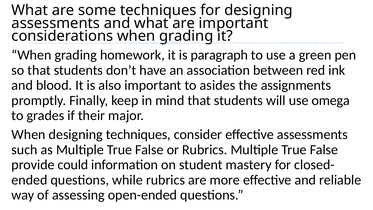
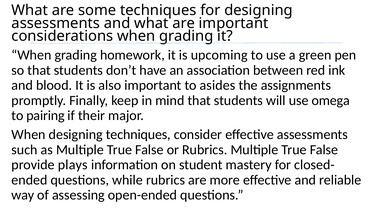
paragraph: paragraph -> upcoming (219, 55)
grades: grades -> pairing (45, 115)
could: could -> plays (73, 165)
